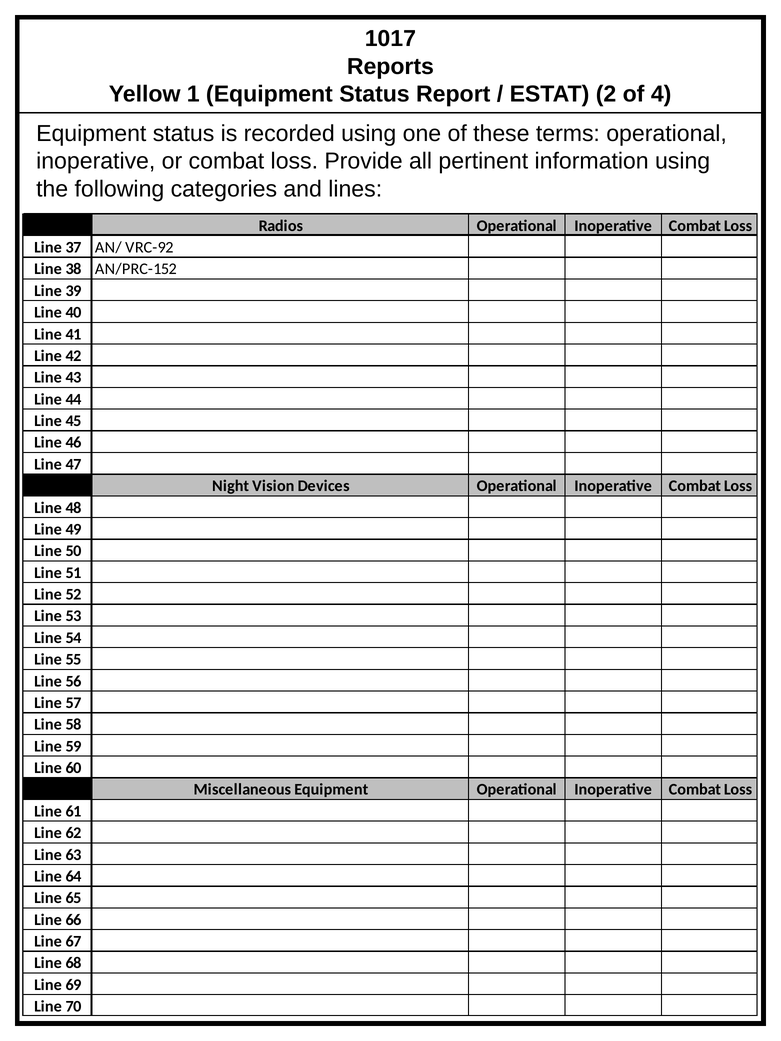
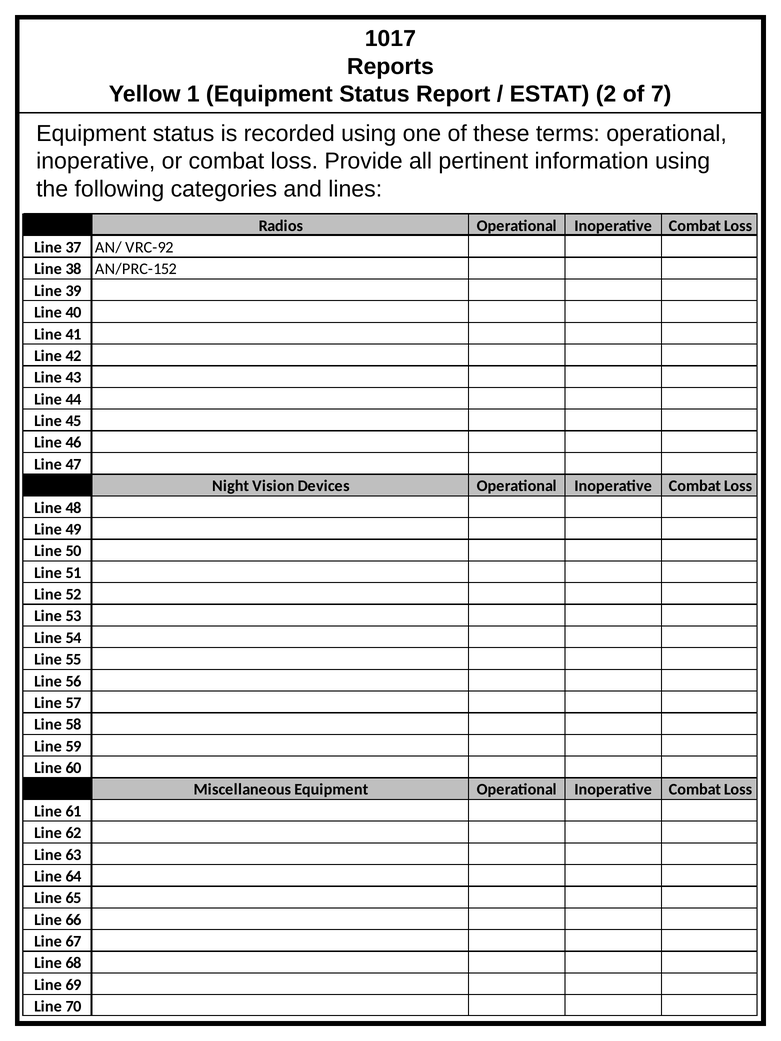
4: 4 -> 7 (661, 94)
